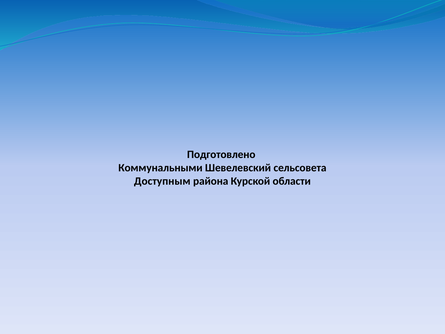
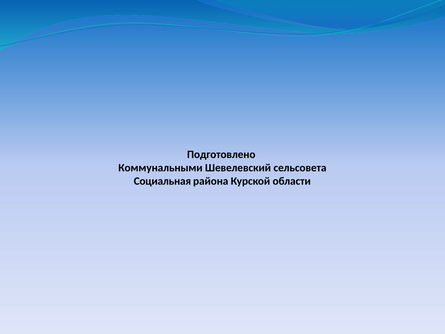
Доступным: Доступным -> Социальная (162, 181)
